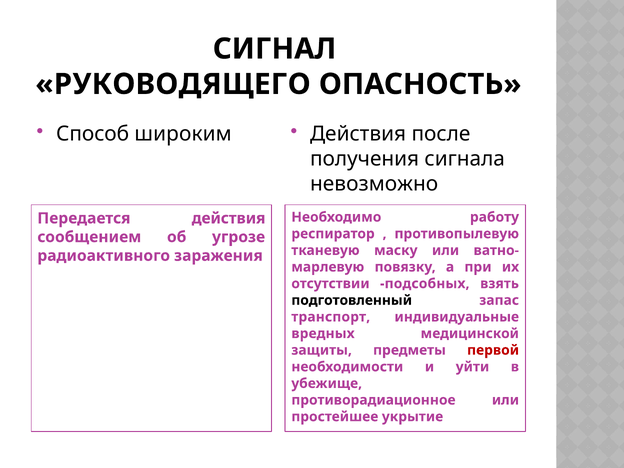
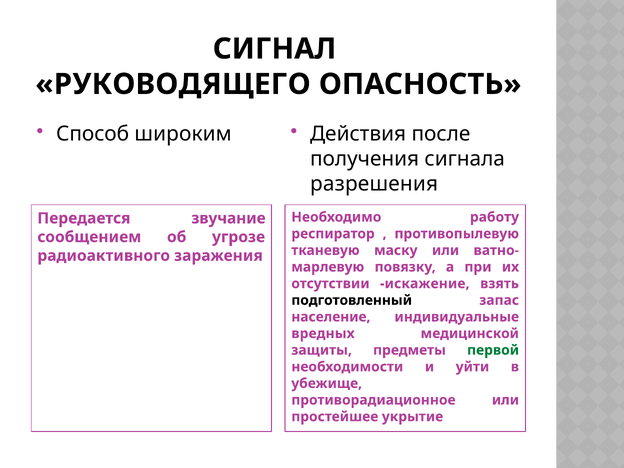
невозможно: невозможно -> разрешения (374, 184)
Передается действия: действия -> звучание (229, 218)
подсобных: подсобных -> искажение (425, 284)
транспорт: транспорт -> население (331, 317)
первой colour: red -> green (493, 350)
